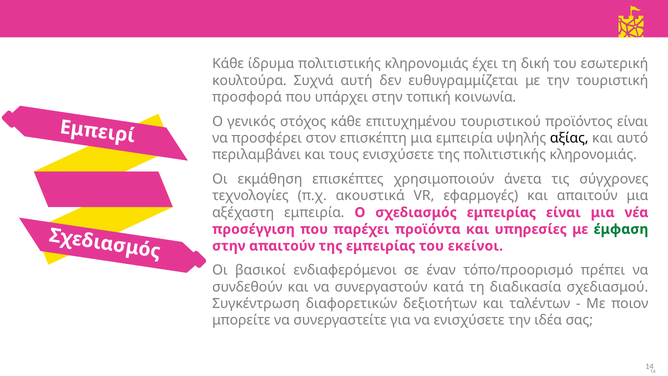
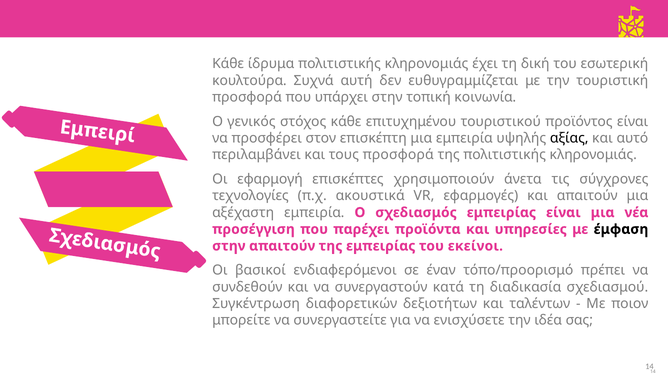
τους ενισχύσετε: ενισχύσετε -> προσφορά (398, 155)
εκμάθηση: εκμάθηση -> εφαρμογή (270, 179)
έμφαση colour: green -> black (621, 229)
